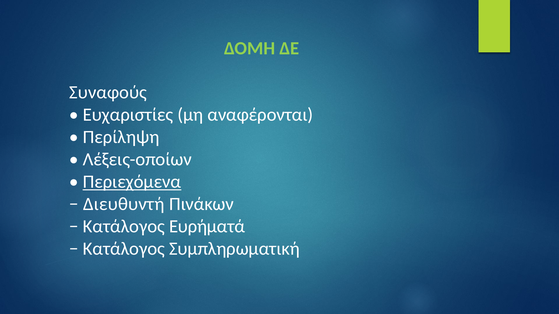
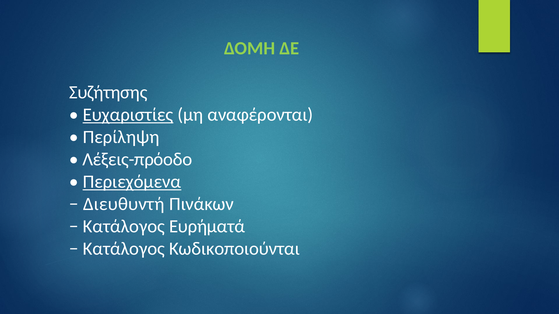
Συναφούς: Συναφούς -> Συζήτησης (108, 93)
Ευχαριστίες underline: none -> present (128, 115)
Λέξεις-οποίων: Λέξεις-οποίων -> Λέξεις-πρόοδο (137, 160)
Συμπληρωματική: Συμπληρωματική -> Κωδικοποιούνται (234, 249)
